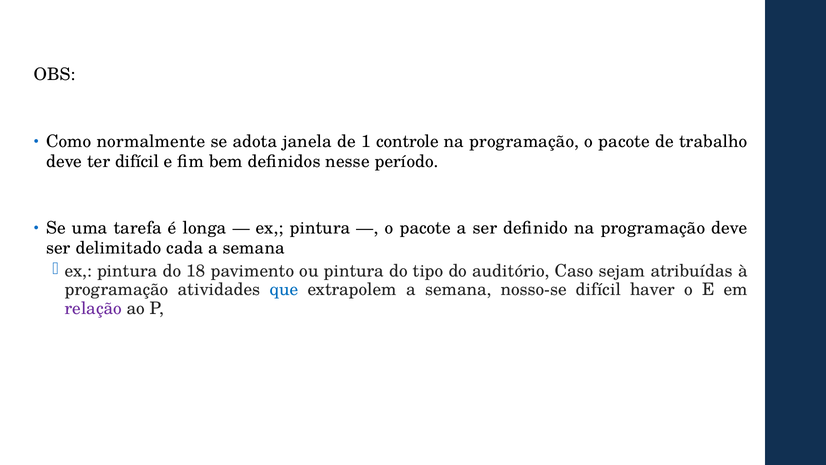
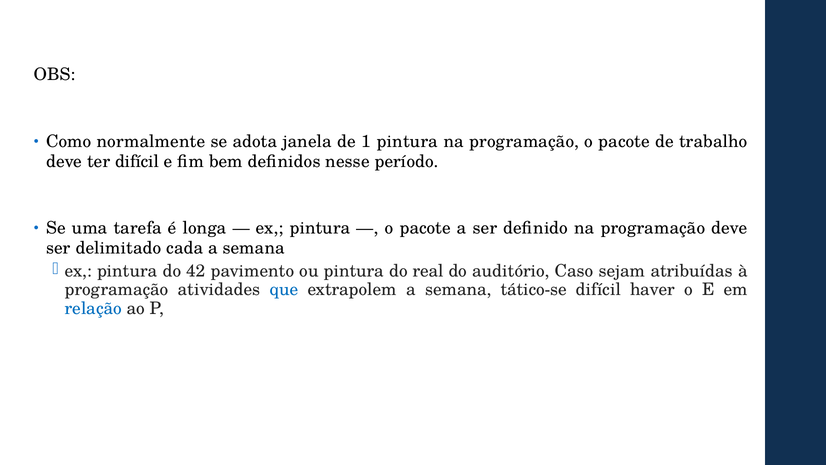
1 controle: controle -> pintura (407, 142)
18: 18 -> 42 (196, 271)
tipo: tipo -> real (428, 271)
nosso-se: nosso-se -> tático-se (534, 289)
relação colour: purple -> blue (93, 308)
